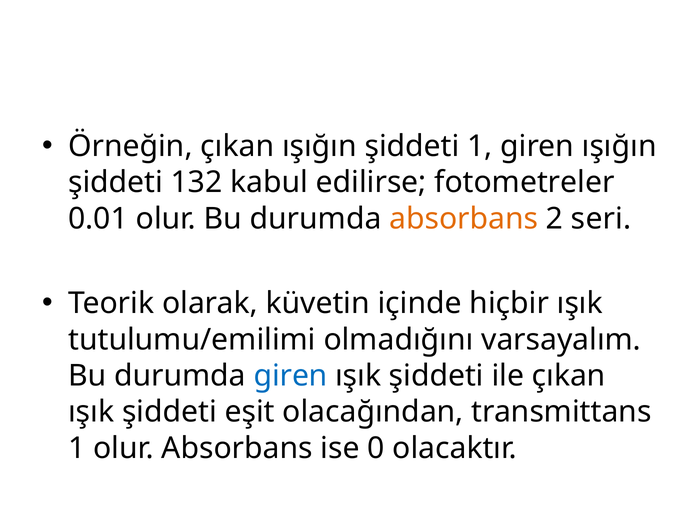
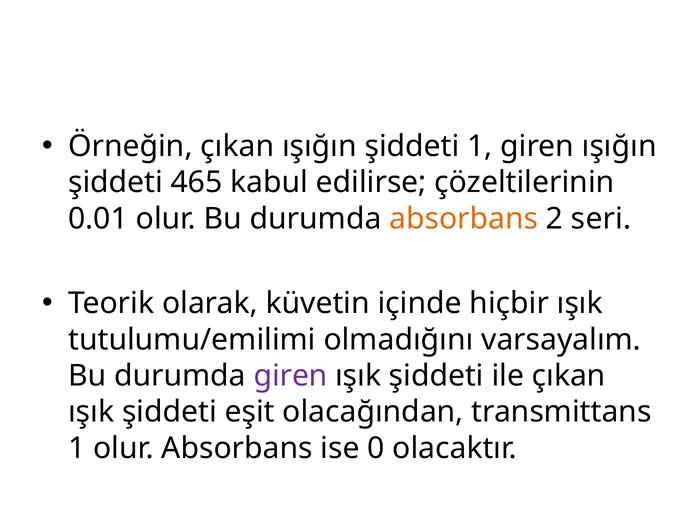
132: 132 -> 465 (197, 182)
fotometreler: fotometreler -> çözeltilerinin (524, 182)
giren colour: blue -> purple (291, 376)
